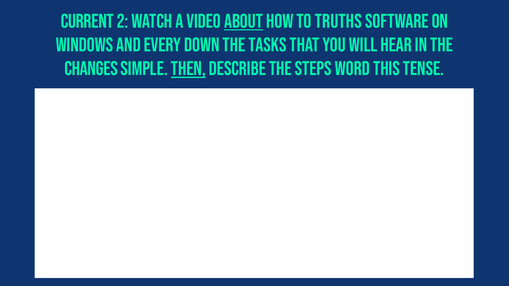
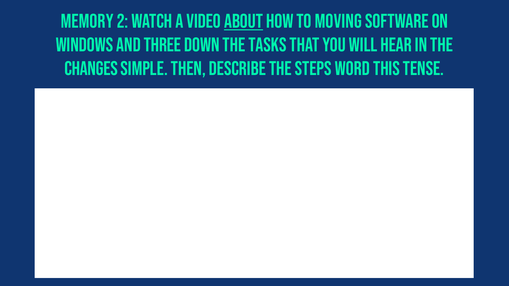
Current: Current -> Memory (87, 21)
truths: truths -> moving (338, 21)
every: every -> three (162, 45)
Then underline: present -> none (188, 69)
